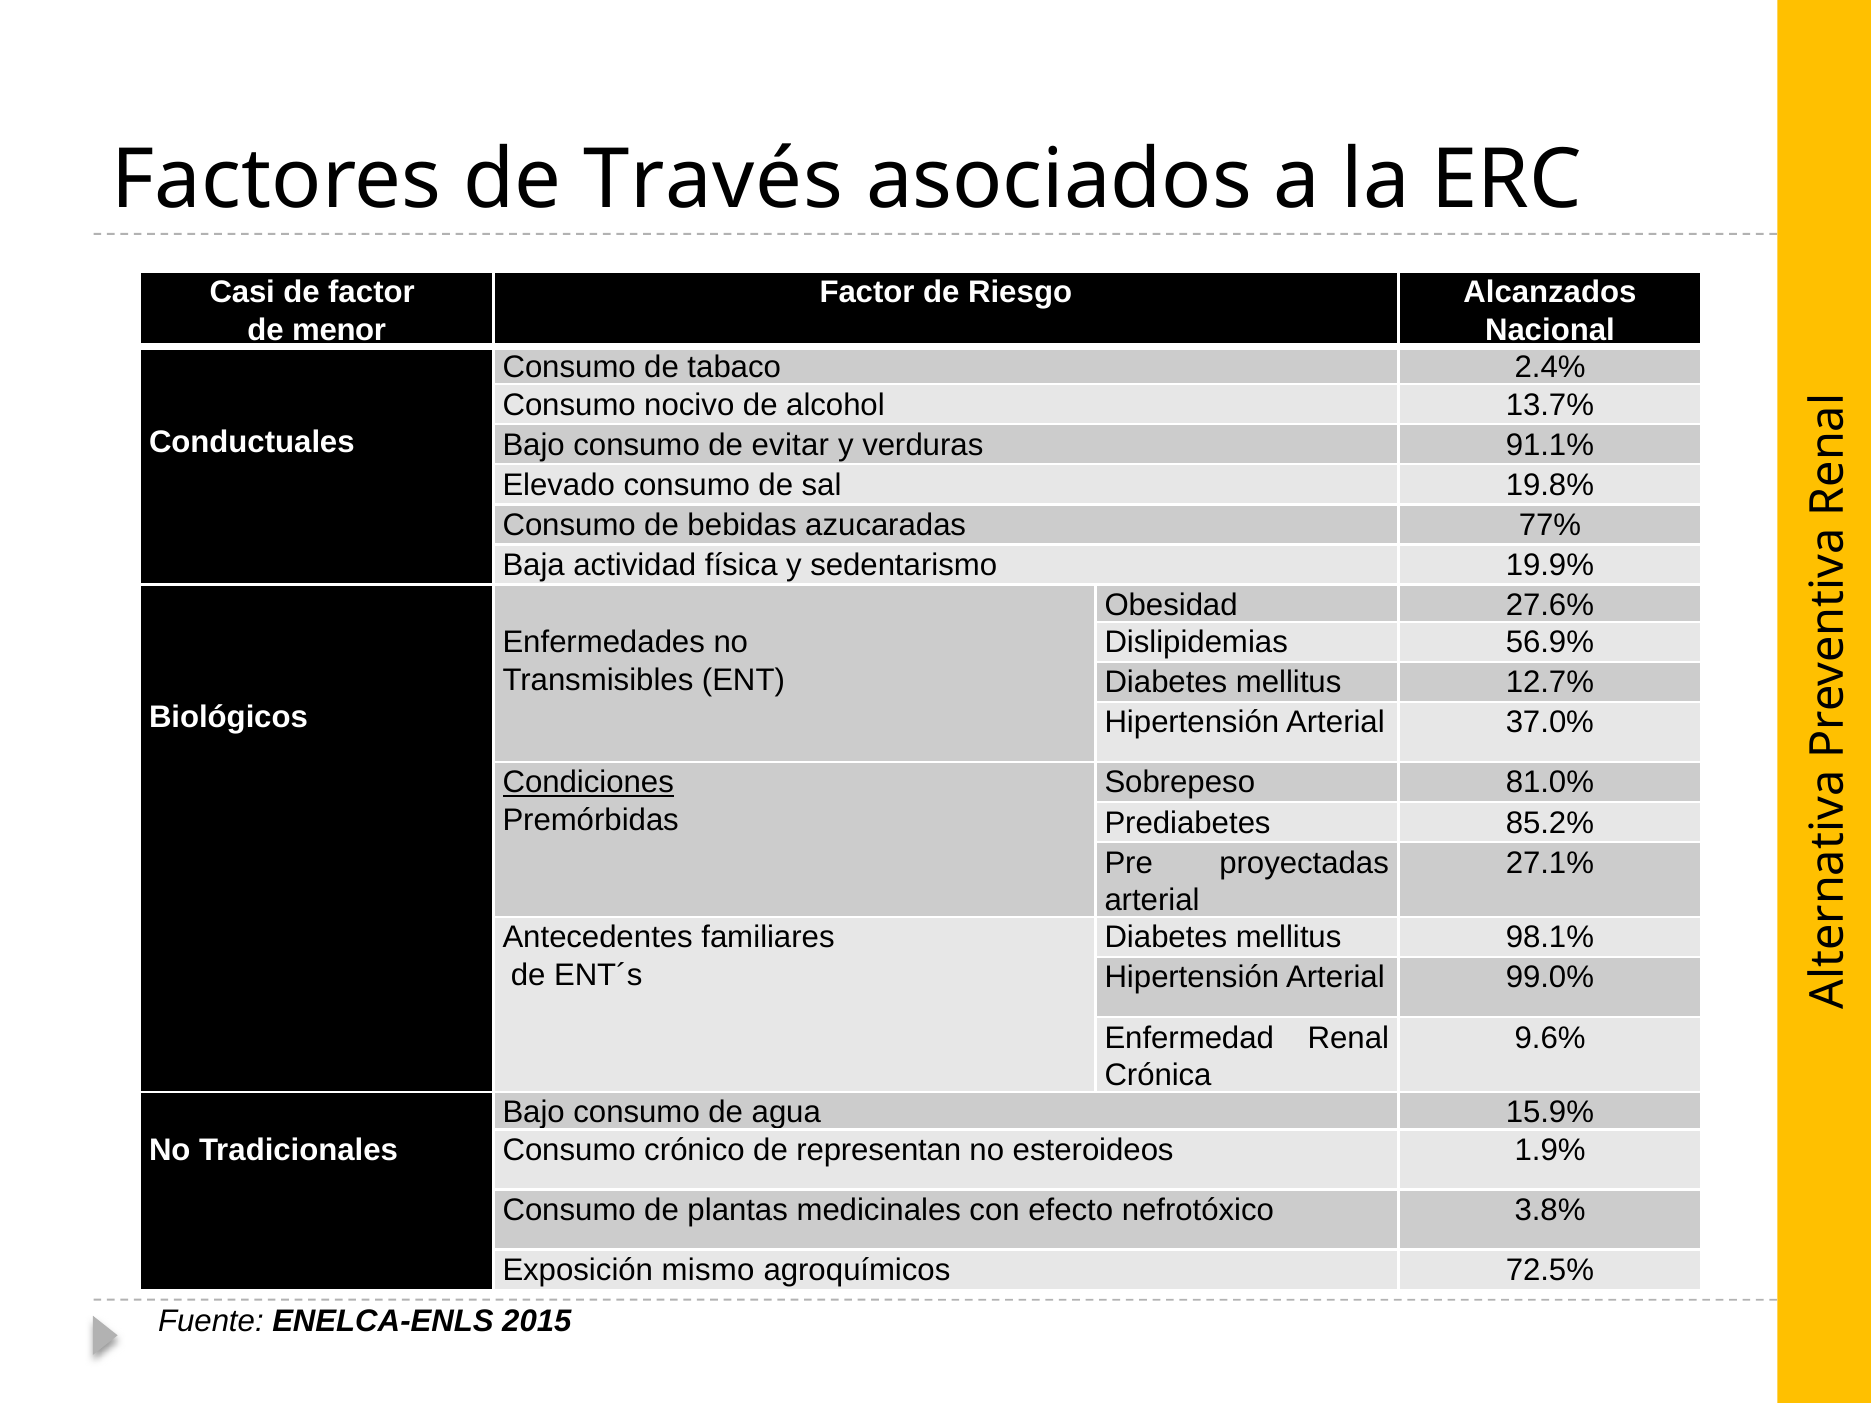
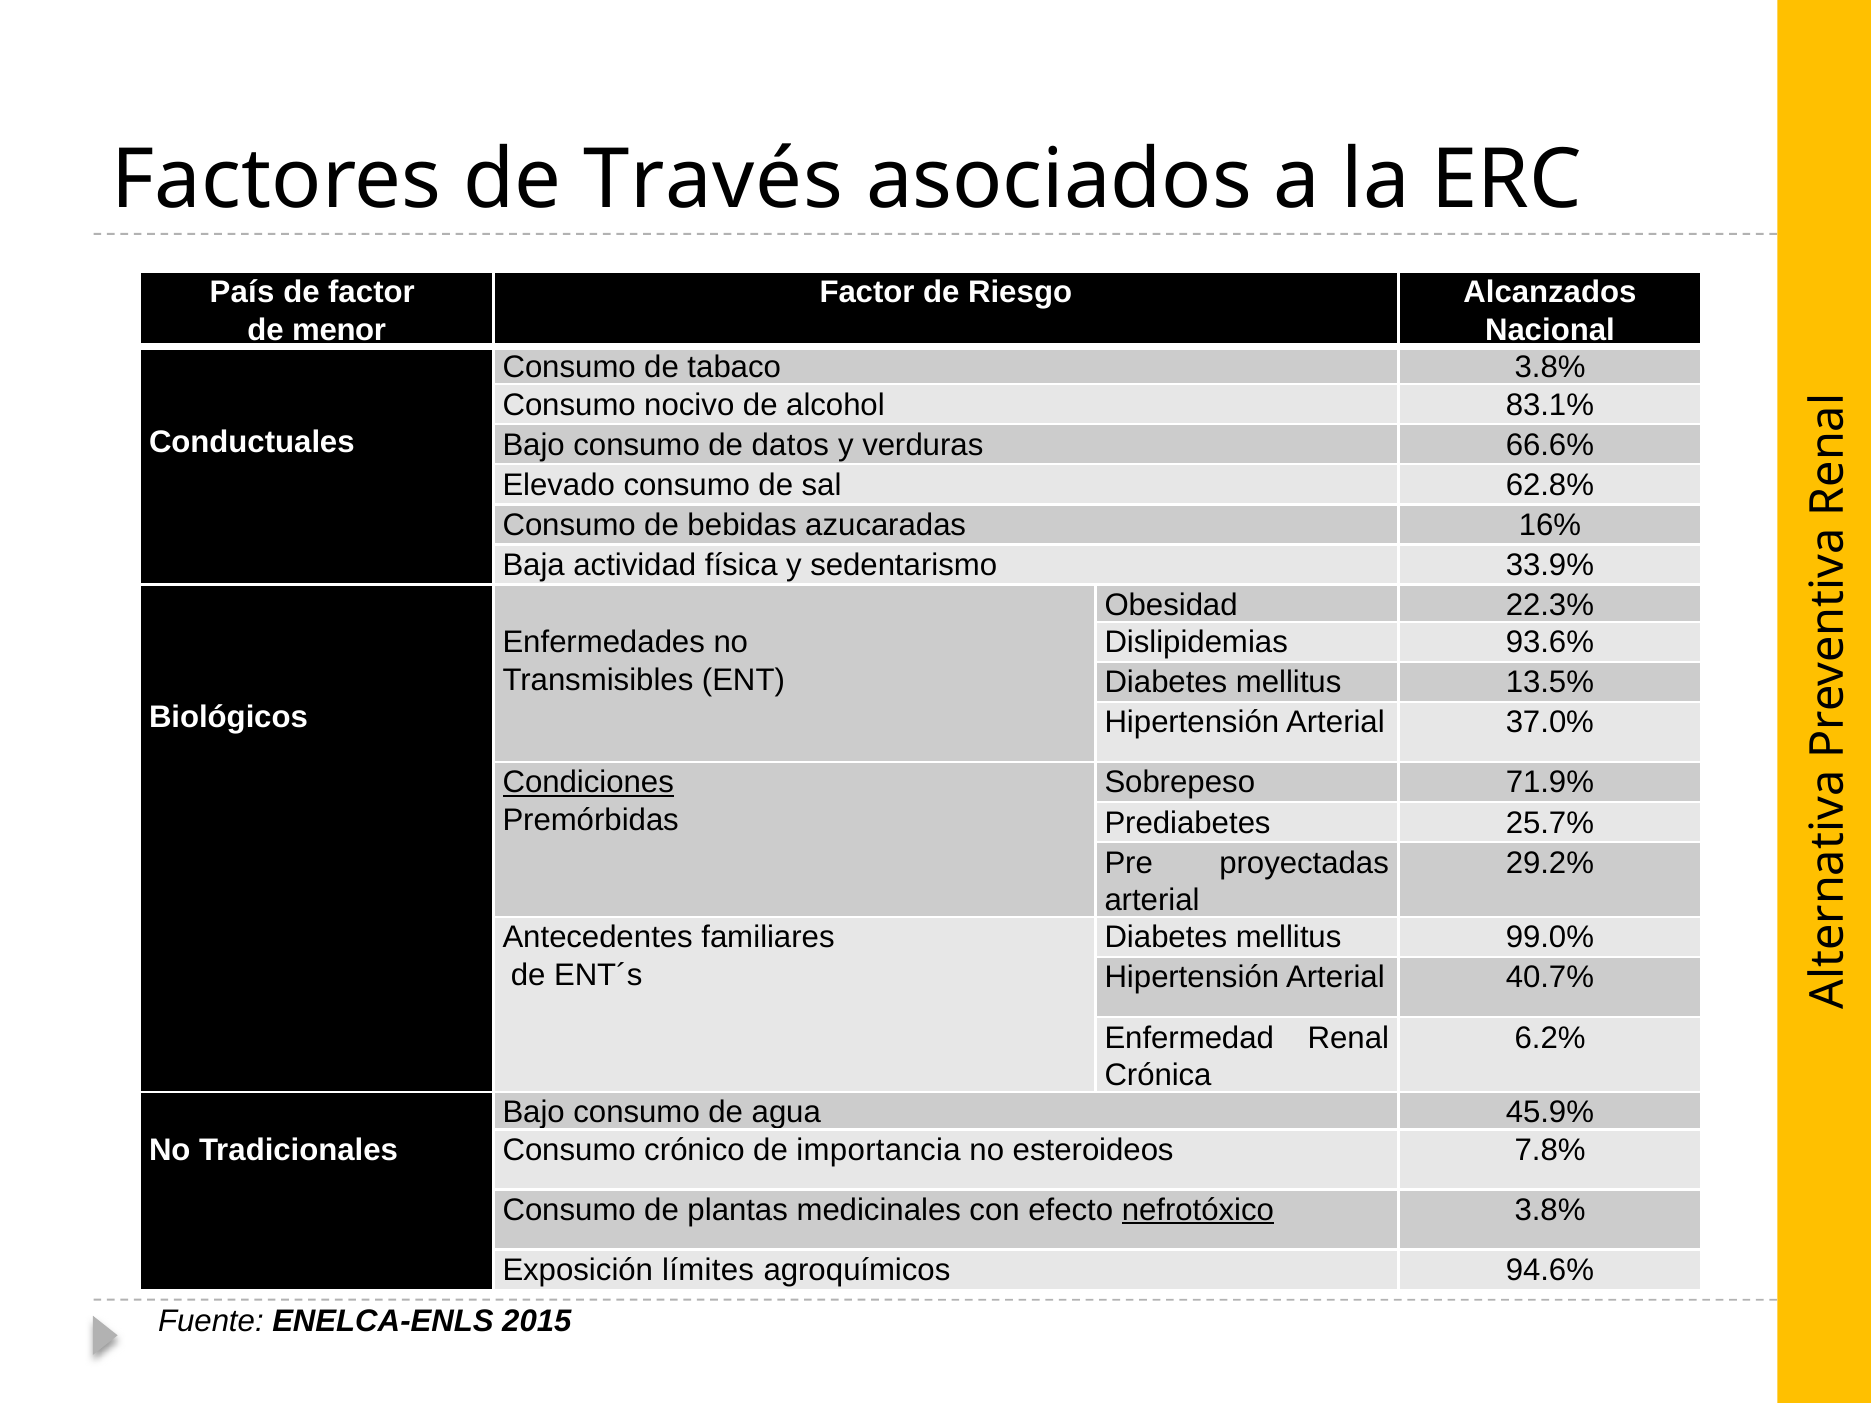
Casi: Casi -> País (242, 293)
tabaco 2.4%: 2.4% -> 3.8% (1550, 367)
13.7%: 13.7% -> 83.1% (1550, 405)
evitar: evitar -> datos (790, 445)
91.1%: 91.1% -> 66.6% (1550, 445)
19.8%: 19.8% -> 62.8% (1550, 485)
77%: 77% -> 16% (1550, 525)
19.9%: 19.9% -> 33.9% (1550, 565)
27.6%: 27.6% -> 22.3% (1550, 605)
56.9%: 56.9% -> 93.6% (1550, 643)
12.7%: 12.7% -> 13.5% (1550, 683)
81.0%: 81.0% -> 71.9% (1550, 783)
85.2%: 85.2% -> 25.7% (1550, 823)
27.1%: 27.1% -> 29.2% (1550, 863)
98.1%: 98.1% -> 99.0% (1550, 938)
99.0%: 99.0% -> 40.7% (1550, 978)
9.6%: 9.6% -> 6.2% (1550, 1038)
15.9%: 15.9% -> 45.9% (1550, 1113)
representan: representan -> importancia (879, 1150)
1.9%: 1.9% -> 7.8% (1550, 1150)
nefrotóxico underline: none -> present (1198, 1210)
mismo: mismo -> límites (708, 1270)
72.5%: 72.5% -> 94.6% (1550, 1270)
